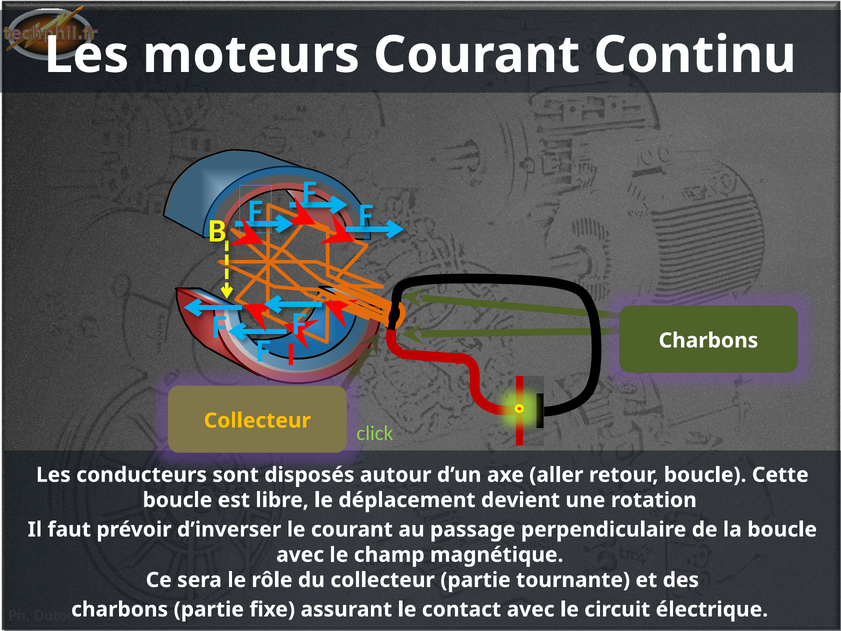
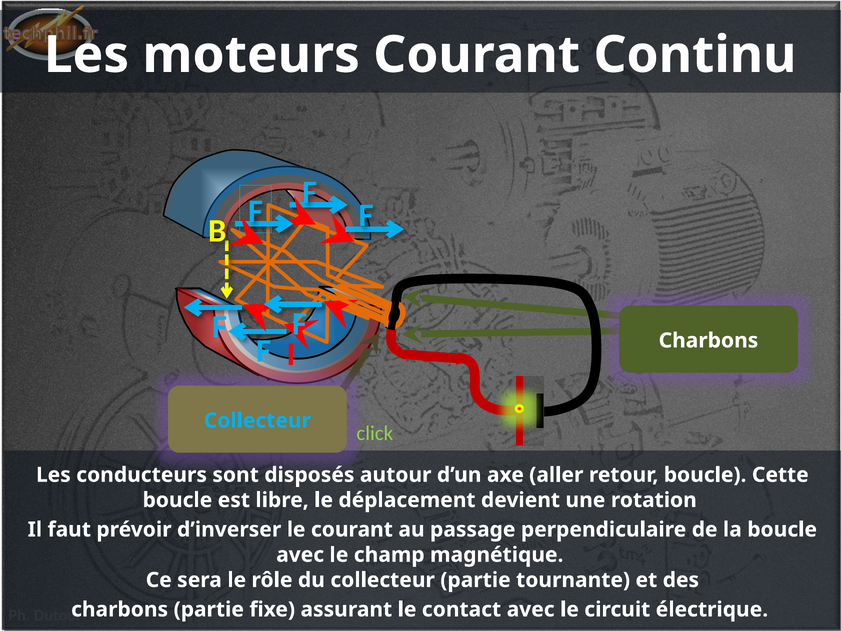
Collecteur colour: yellow -> light blue (257, 420)
